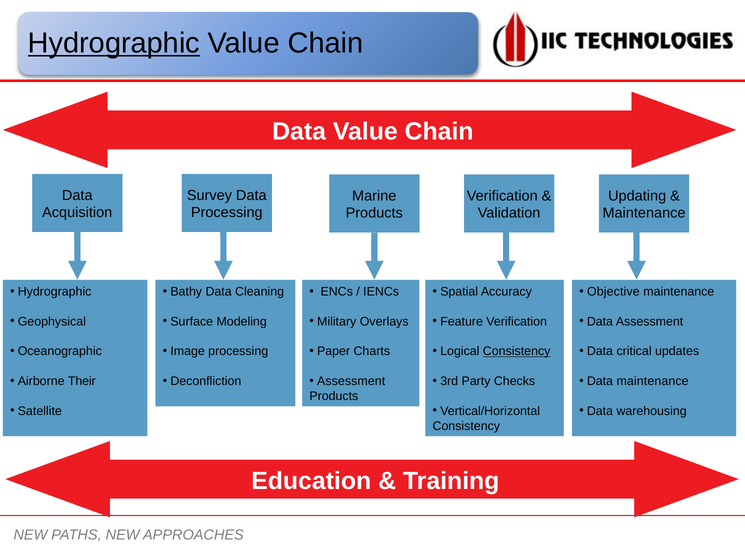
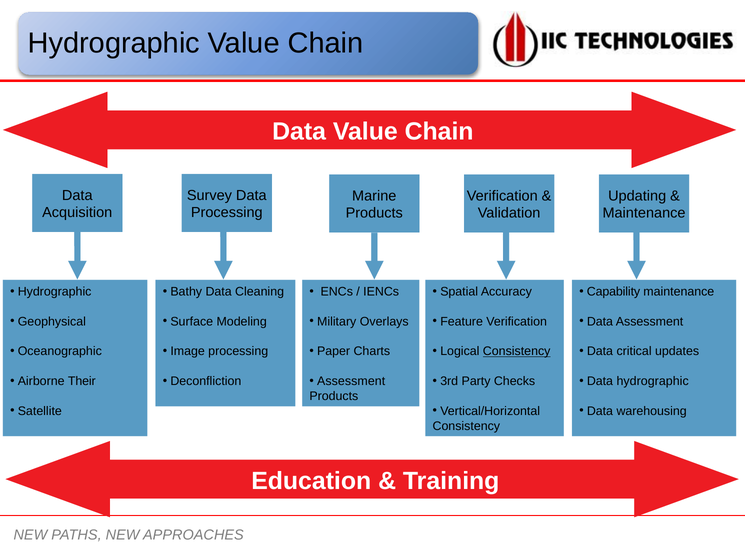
Hydrographic underline: present -> none (114, 43)
Objective: Objective -> Capability (613, 292)
Data maintenance: maintenance -> hydrographic (653, 381)
